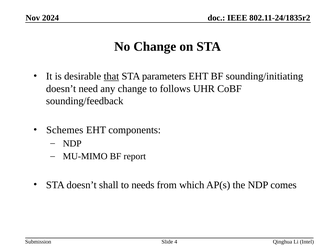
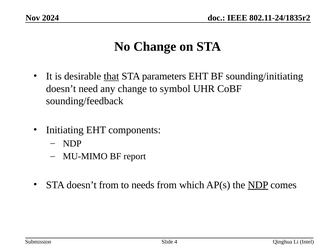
follows: follows -> symbol (175, 89)
Schemes: Schemes -> Initiating (65, 130)
doesn’t shall: shall -> from (109, 185)
NDP underline: none -> present (258, 185)
